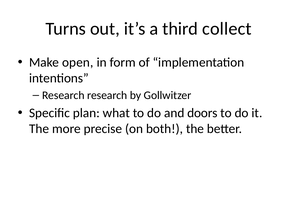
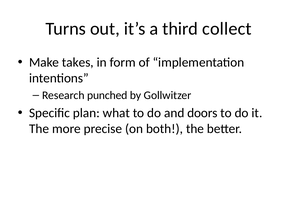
open: open -> takes (78, 63)
Research research: research -> punched (107, 96)
